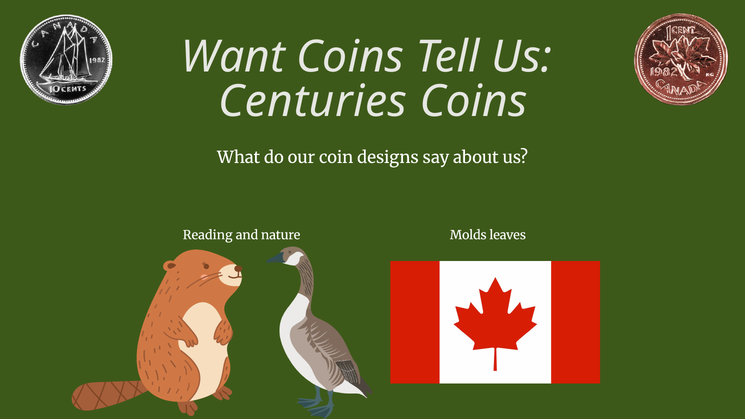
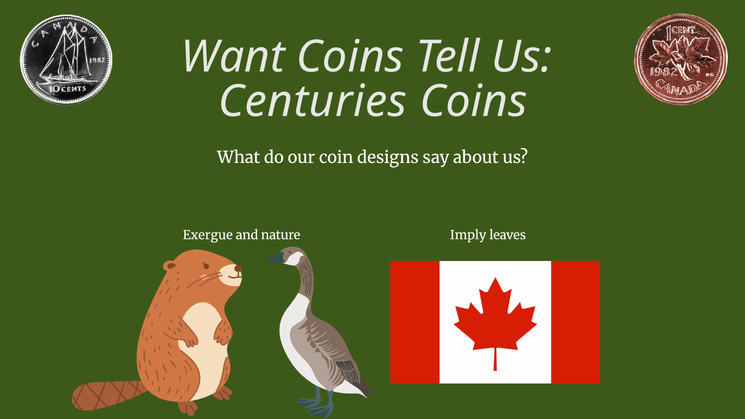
Reading: Reading -> Exergue (208, 235)
Molds: Molds -> Imply (468, 235)
